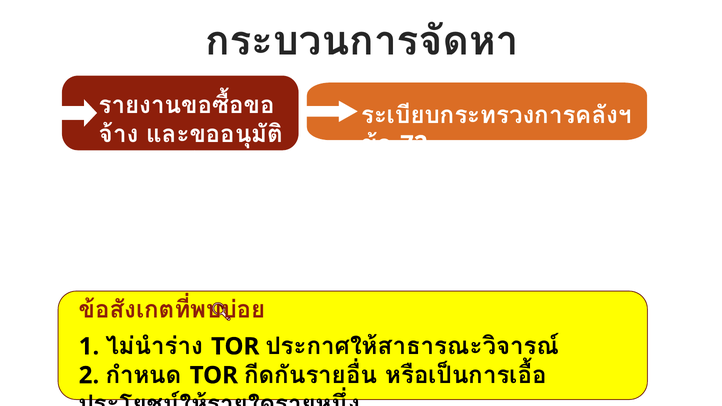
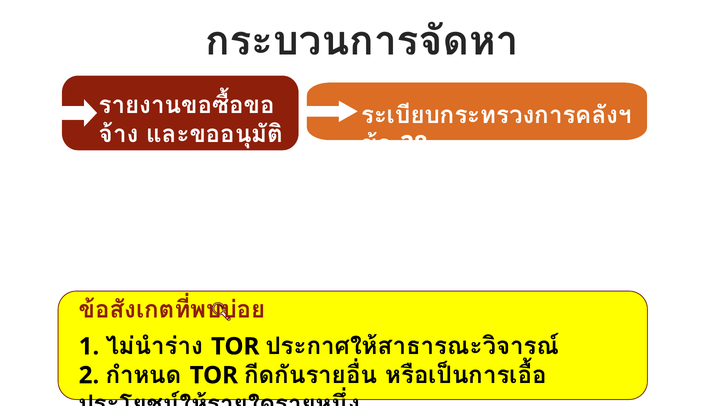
72: 72 -> 28 (414, 144)
